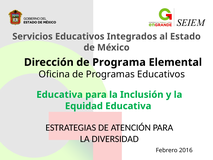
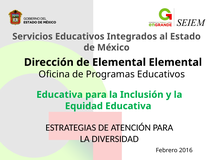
de Programa: Programa -> Elemental (119, 62)
